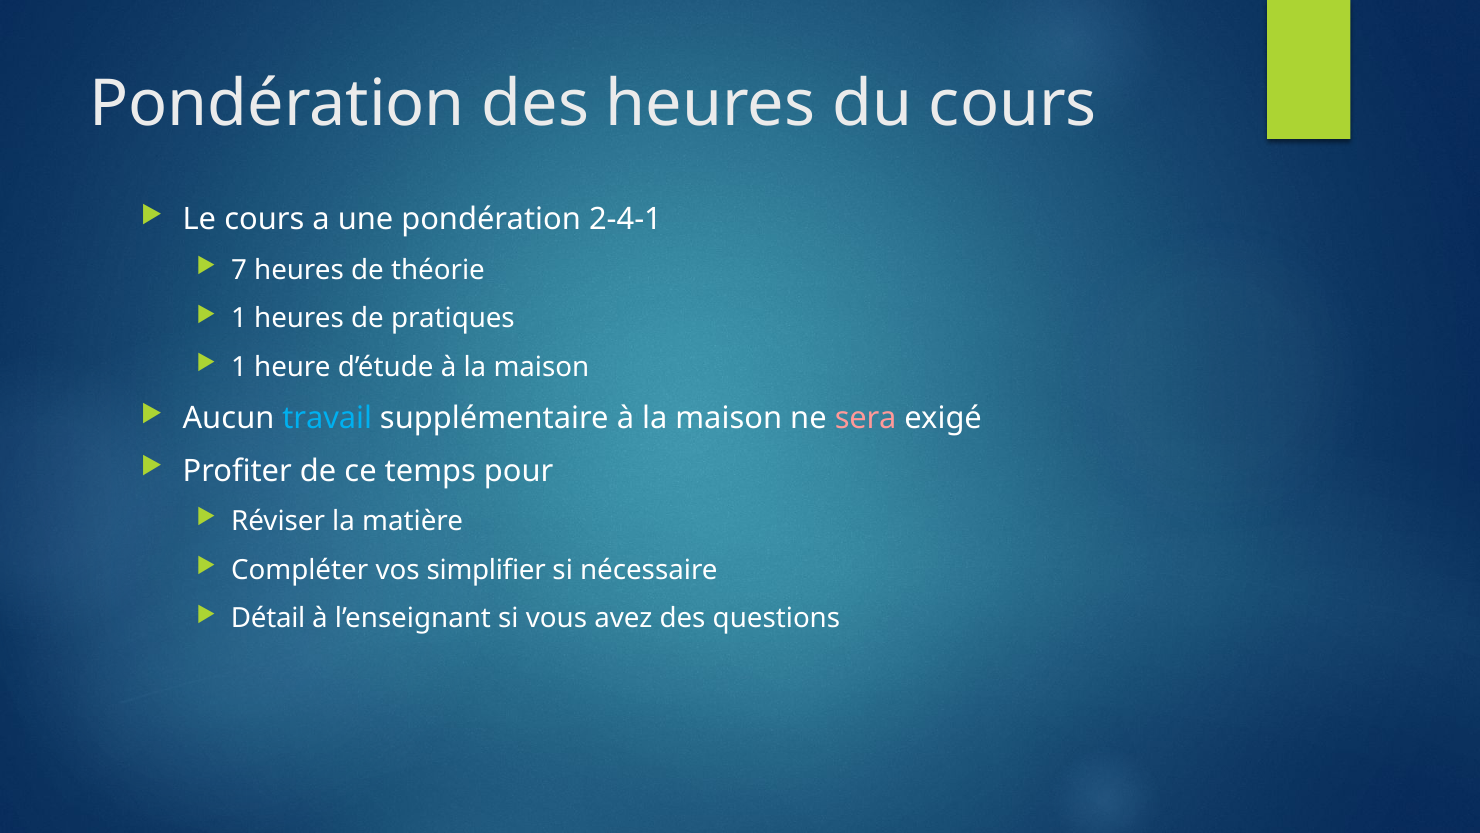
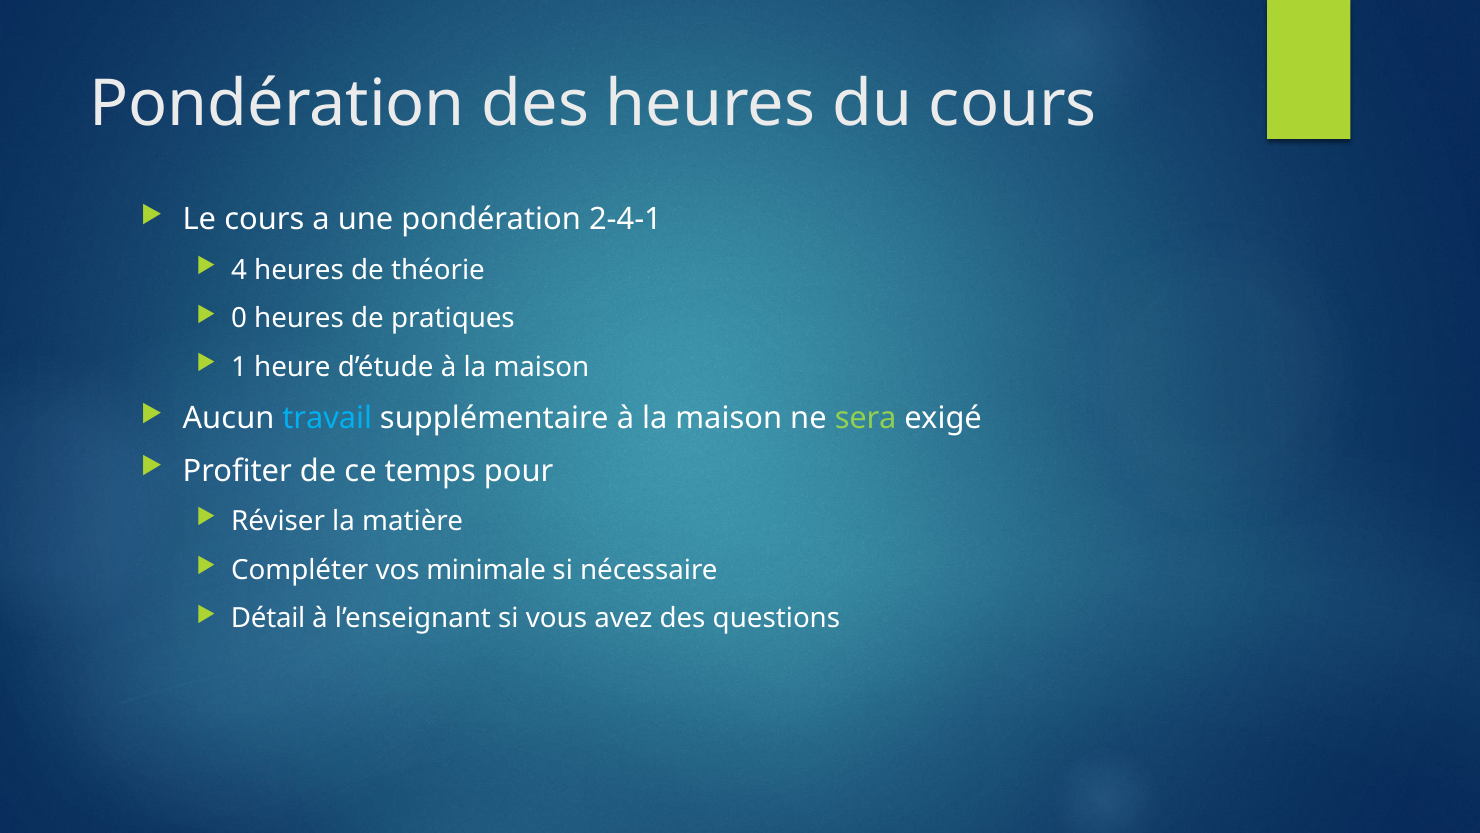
7: 7 -> 4 (239, 270)
1: 1 -> 0 (239, 319)
sera colour: pink -> light green (866, 418)
simplifier: simplifier -> minimale (486, 570)
